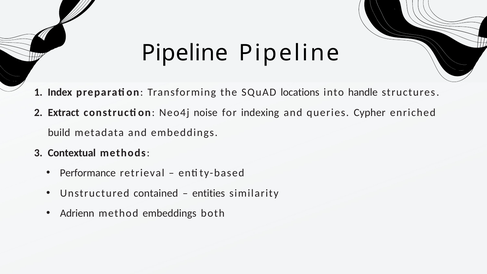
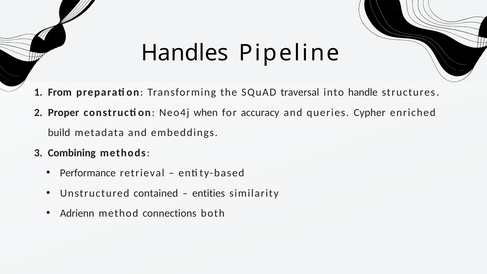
Pipeline: Pipeline -> Handles (185, 53)
Index: Index -> From (60, 92)
locations: locations -> traversal (300, 92)
Extract: Extract -> Proper (63, 112)
noise: noise -> when (206, 112)
indexing: indexing -> accuracy (260, 112)
Contextual: Contextual -> Combining (72, 153)
method embeddings: embeddings -> connections (170, 213)
